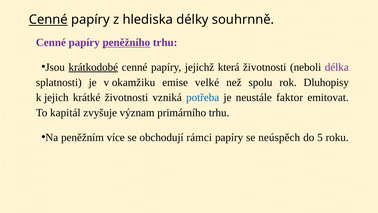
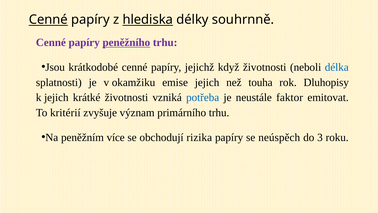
hlediska underline: none -> present (148, 20)
krátkodobé underline: present -> none (93, 67)
která: která -> když (229, 67)
délka colour: purple -> blue (337, 67)
emise velké: velké -> jejich (207, 82)
spolu: spolu -> touha (261, 82)
kapitál: kapitál -> kritérií (65, 113)
rámci: rámci -> rizika (199, 137)
5: 5 -> 3 (320, 137)
